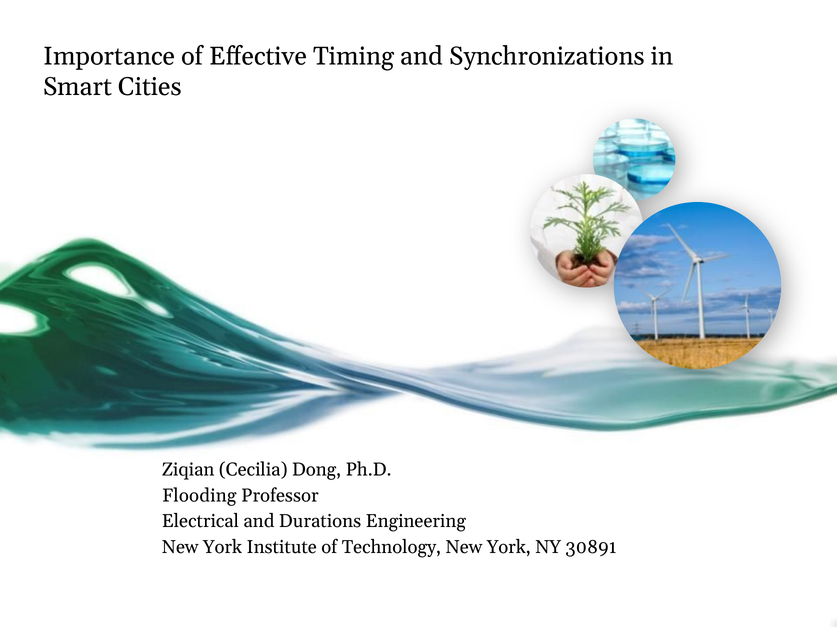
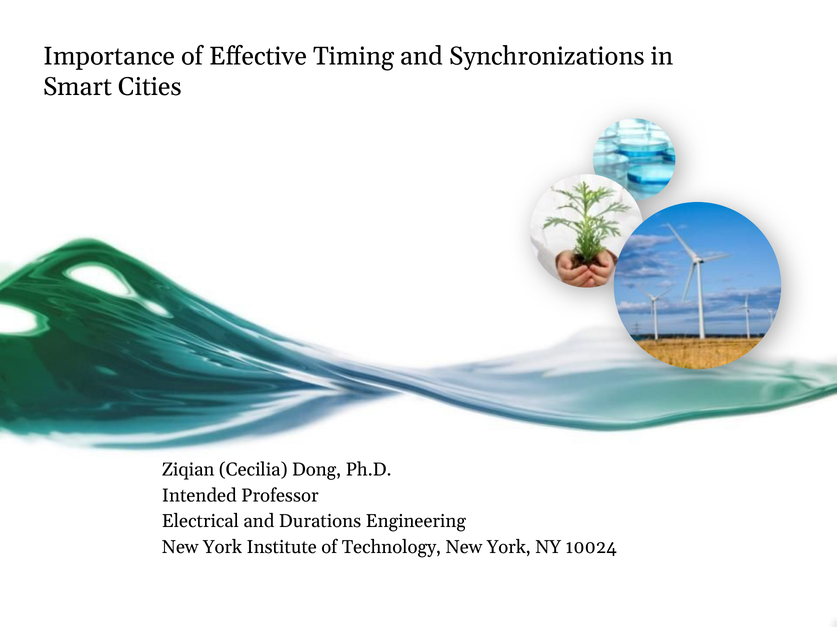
Flooding: Flooding -> Intended (199, 496)
30891: 30891 -> 10024 (591, 548)
